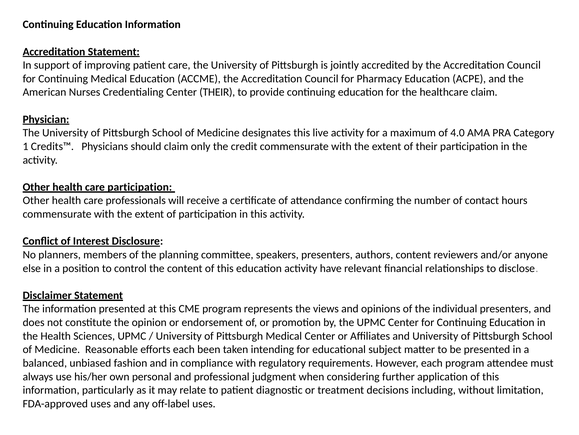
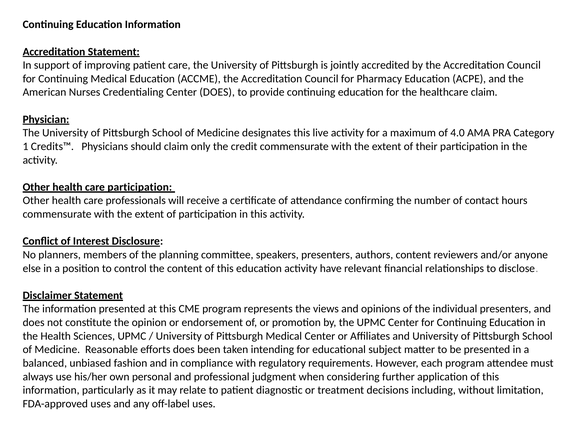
Center THEIR: THEIR -> DOES (217, 92)
efforts each: each -> does (184, 349)
